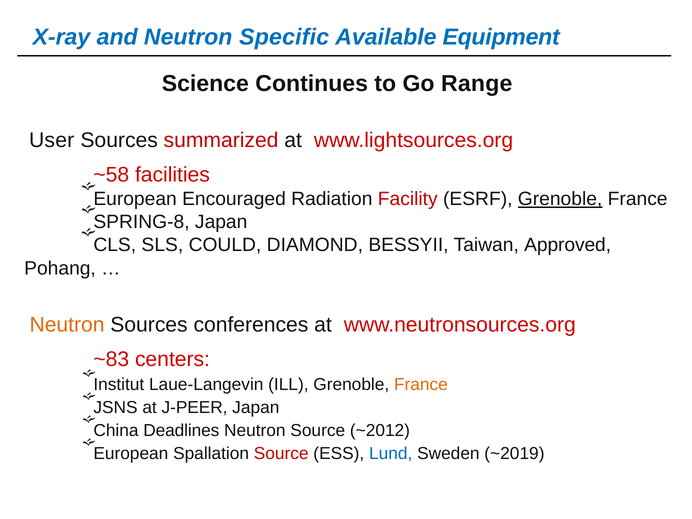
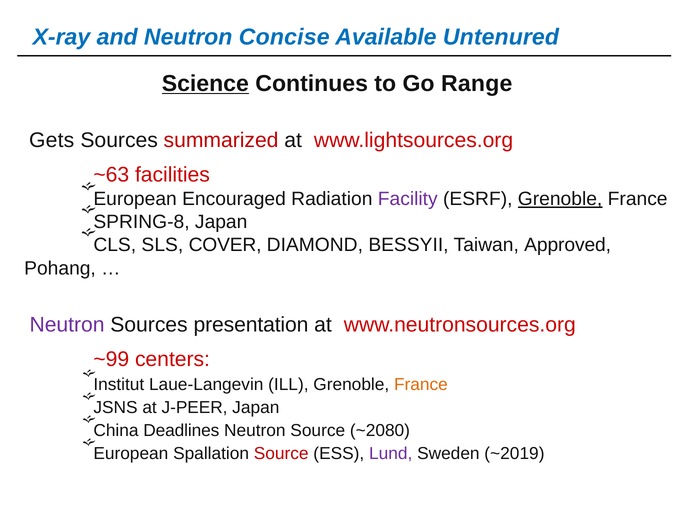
Specific: Specific -> Concise (284, 37)
Equipment: Equipment -> Untenured (501, 37)
Science underline: none -> present (205, 84)
User: User -> Gets (52, 140)
~58: ~58 -> ~63 (111, 175)
Facility colour: red -> purple (408, 199)
COULD: COULD -> COVER (225, 245)
Neutron colour: orange -> purple (67, 325)
conferences: conferences -> presentation (251, 325)
~83: ~83 -> ~99 (111, 359)
~2012: ~2012 -> ~2080 (380, 431)
Lund colour: blue -> purple (391, 454)
